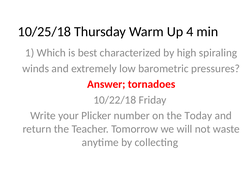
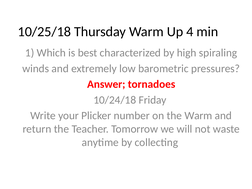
10/22/18: 10/22/18 -> 10/24/18 (115, 100)
the Today: Today -> Warm (198, 116)
